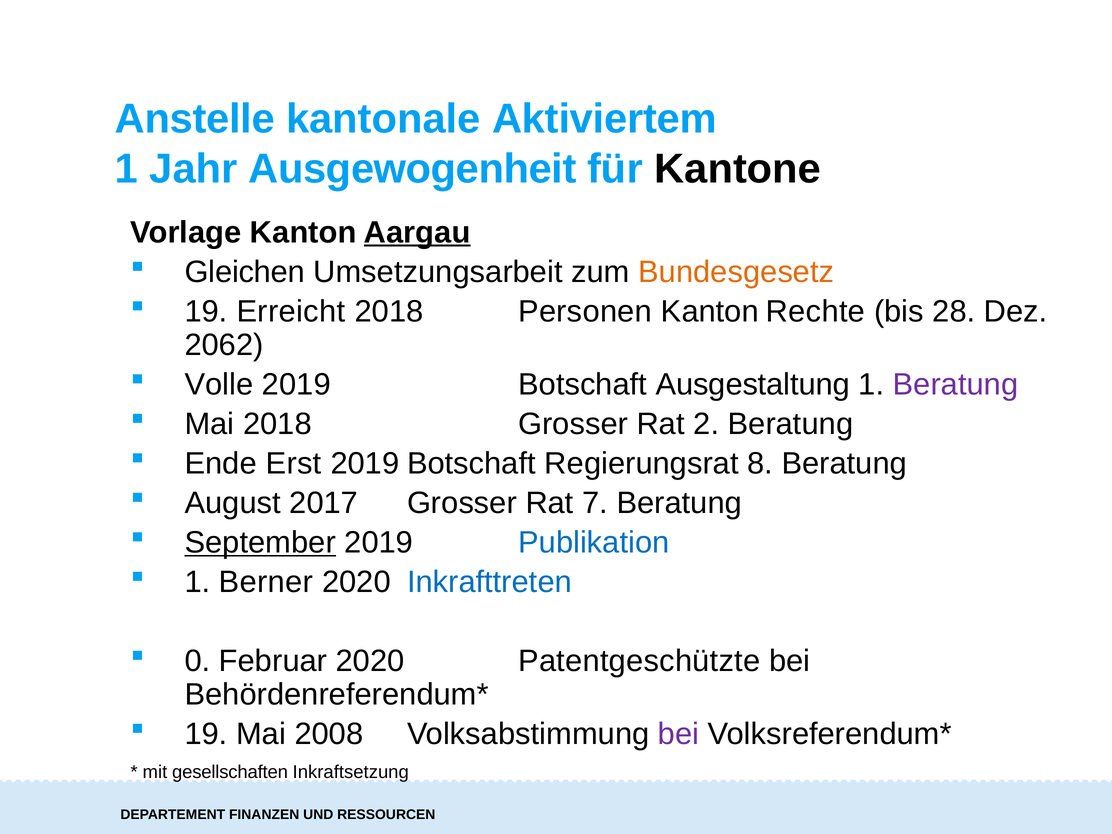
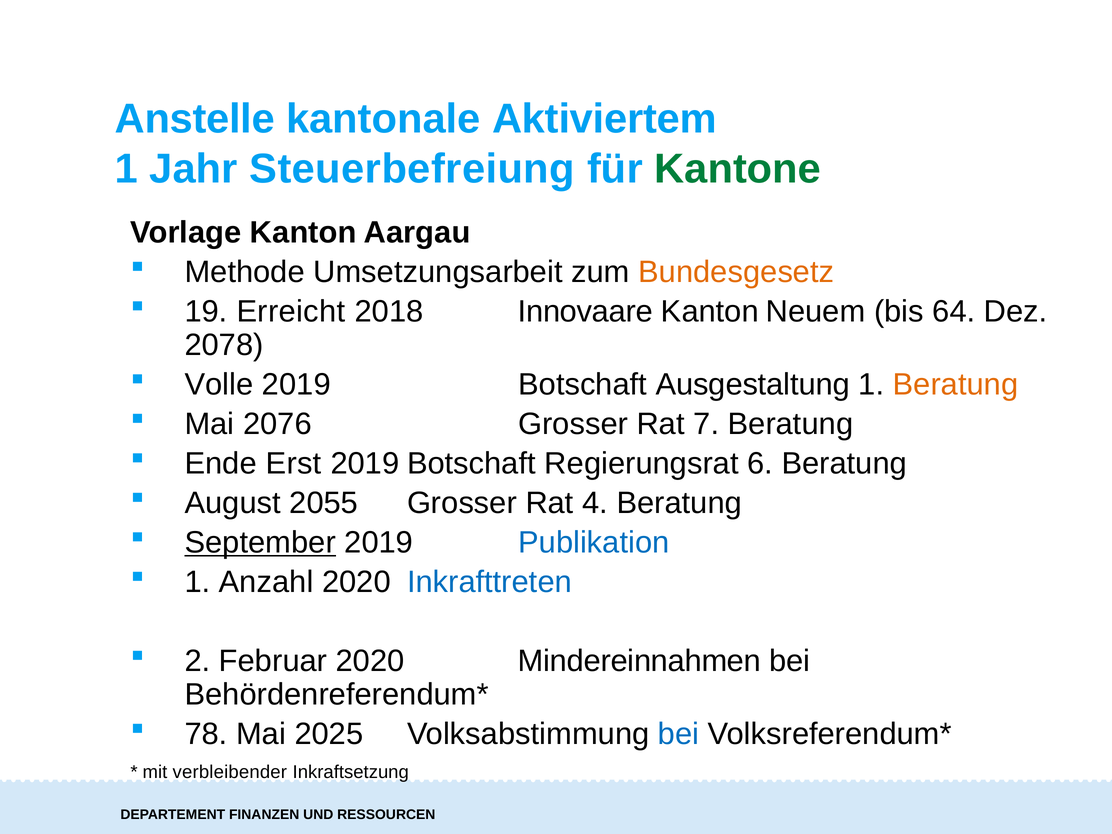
Ausgewogenheit: Ausgewogenheit -> Steuerbefreiung (412, 169)
Kantone colour: black -> green (738, 169)
Aargau underline: present -> none (417, 232)
Gleichen: Gleichen -> Methode (245, 272)
Personen: Personen -> Innovaare (585, 311)
Rechte: Rechte -> Neuem (816, 311)
28: 28 -> 64 (954, 311)
2062: 2062 -> 2078 (224, 345)
Beratung colour: purple -> orange (956, 384)
Mai 2018: 2018 -> 2076 (277, 424)
2: 2 -> 7 (706, 424)
8: 8 -> 6 (760, 463)
2017: 2017 -> 2055 (324, 503)
7: 7 -> 4 (595, 503)
Berner: Berner -> Anzahl (266, 582)
0: 0 -> 2 (197, 661)
Patentgeschützte: Patentgeschützte -> Mindereinnahmen (640, 661)
19: 19 -> 78 (206, 734)
2008: 2008 -> 2025 (329, 734)
bei colour: purple -> blue (679, 734)
gesellschaften: gesellschaften -> verbleibender (230, 772)
